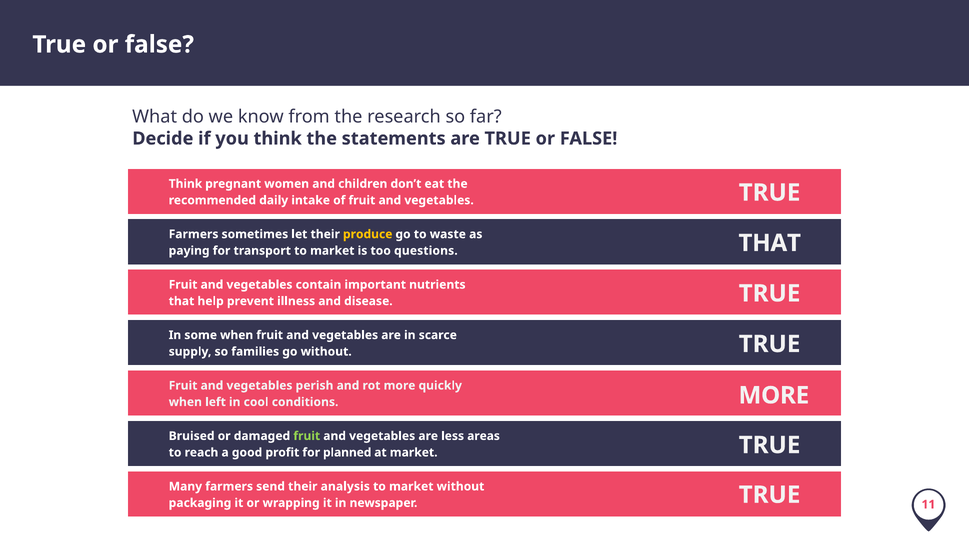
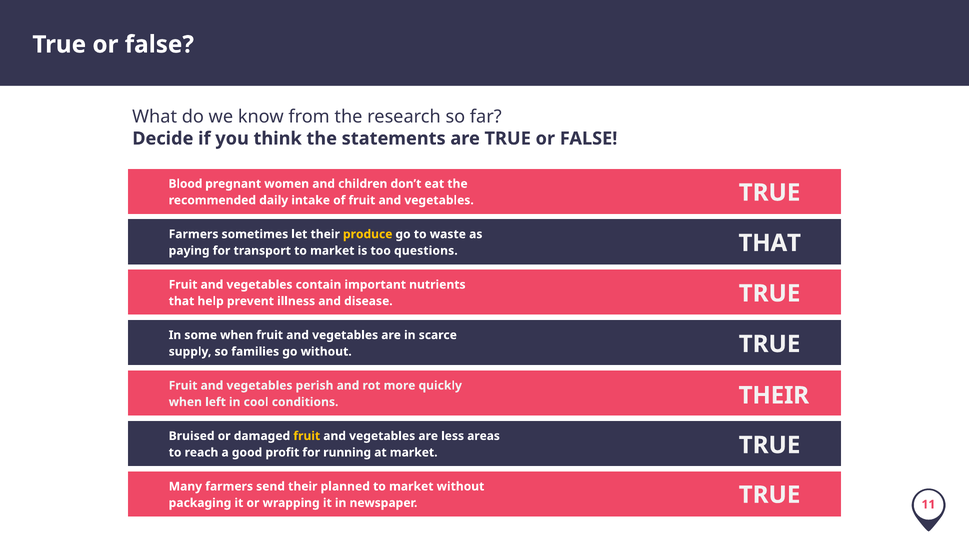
Think: Think -> Blood (185, 184)
MORE: MORE -> THEIR (774, 395)
fruit colour: light green -> yellow (307, 436)
planned: planned -> running (347, 453)
analysis: analysis -> planned (345, 486)
